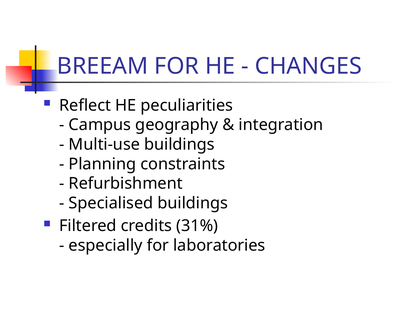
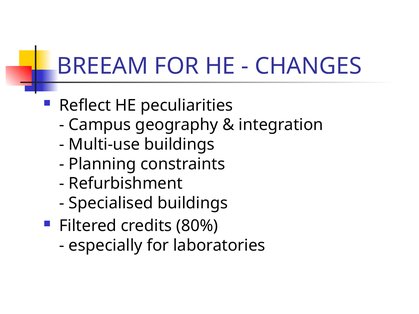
31%: 31% -> 80% (197, 226)
